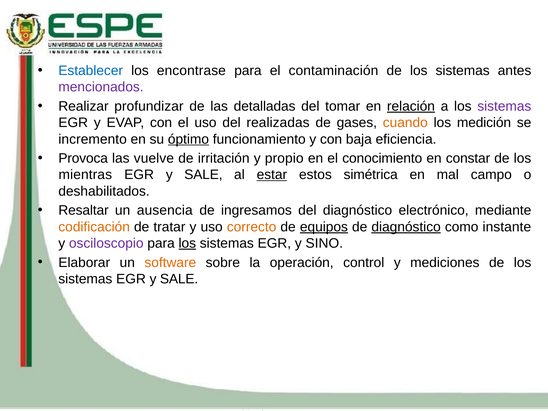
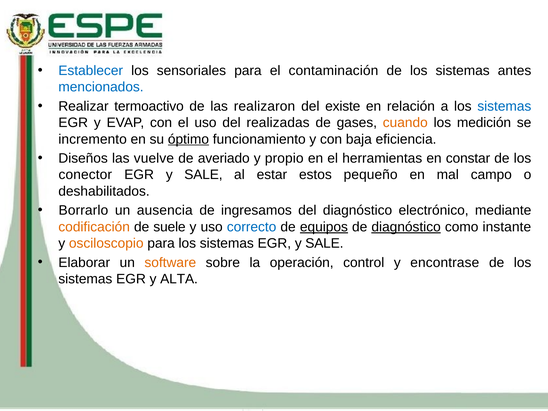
encontrase: encontrase -> sensoriales (191, 71)
mencionados colour: purple -> blue (101, 87)
profundizar: profundizar -> termoactivo (149, 106)
detalladas: detalladas -> realizaron (264, 106)
tomar: tomar -> existe (343, 106)
relación underline: present -> none (411, 106)
sistemas colour: purple -> blue (504, 106)
Provoca: Provoca -> Diseños (83, 158)
irritación: irritación -> averiado (224, 158)
conocimiento: conocimiento -> herramientas (382, 158)
mientras: mientras -> conector (85, 175)
estar underline: present -> none (272, 175)
simétrica: simétrica -> pequeño (371, 175)
Resaltar: Resaltar -> Borrarlo (83, 210)
tratar: tratar -> suele (170, 227)
correcto colour: orange -> blue (252, 227)
osciloscopio colour: purple -> orange (106, 243)
los underline: present -> none (187, 243)
sistemas EGR y SINO: SINO -> SALE (324, 243)
mediciones: mediciones -> encontrase (445, 262)
sistemas EGR y SALE: SALE -> ALTA (179, 279)
